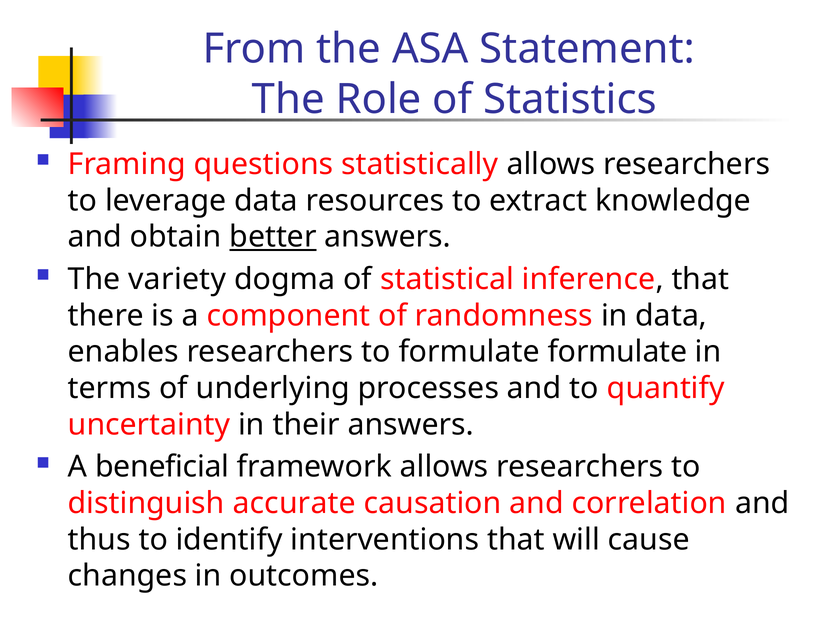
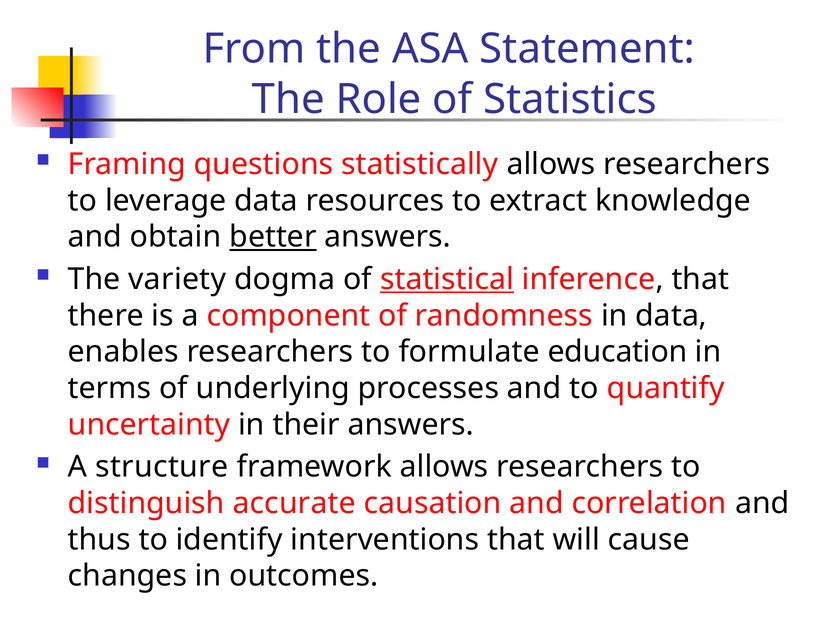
statistical underline: none -> present (447, 279)
formulate formulate: formulate -> education (617, 352)
beneficial: beneficial -> structure (162, 467)
